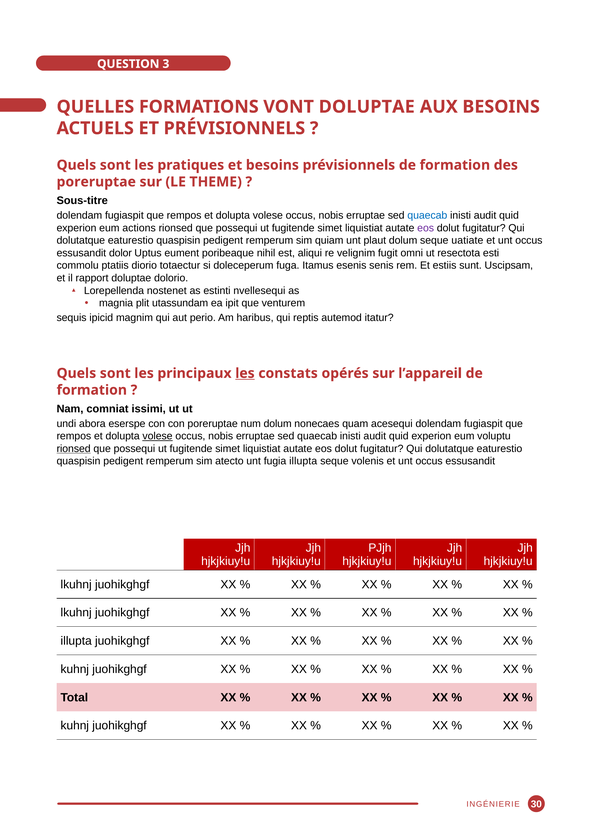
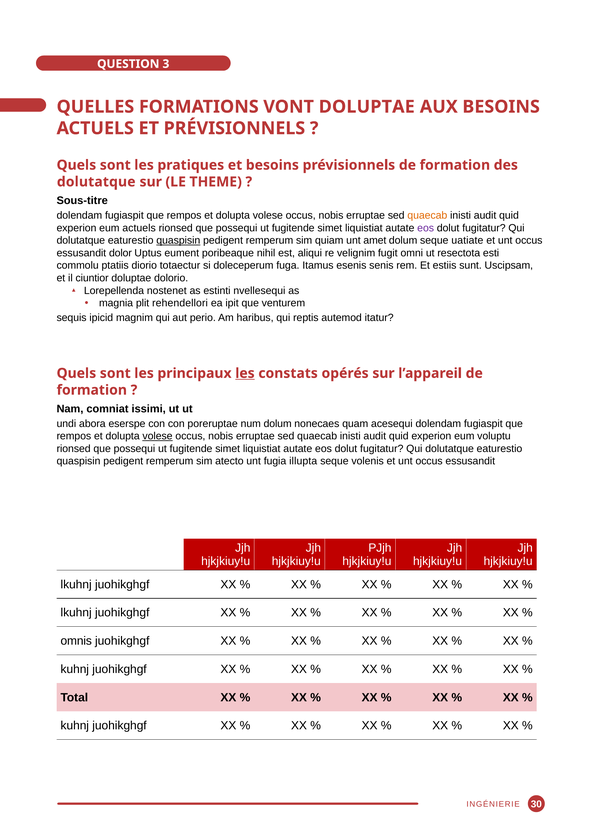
poreruptae: poreruptae -> dolutatque (96, 182)
quaecab colour: blue -> orange (427, 215)
eum actions: actions -> actuels (139, 228)
quaspisin underline: none -> present (178, 240)
plaut: plaut -> amet (375, 240)
rapport: rapport -> ciuntior (92, 278)
utassundam: utassundam -> rehendellori (180, 303)
rionsed underline: present -> none (74, 448)
illupta: illupta -> omnis (76, 641)
